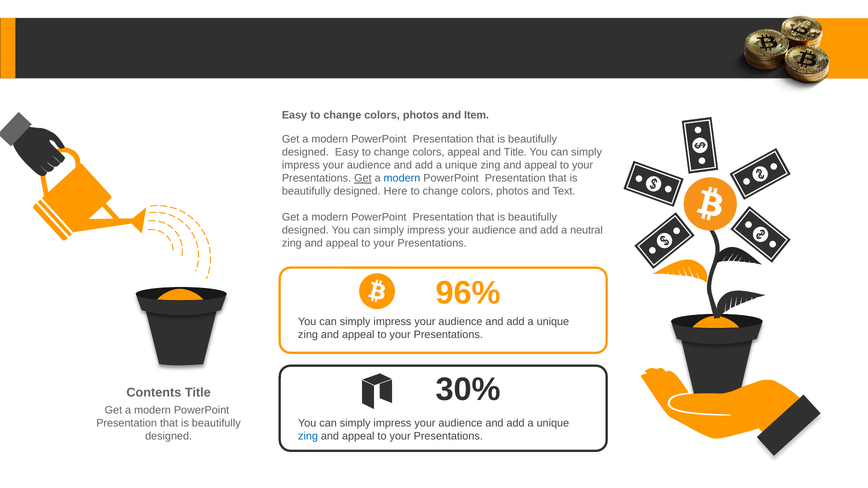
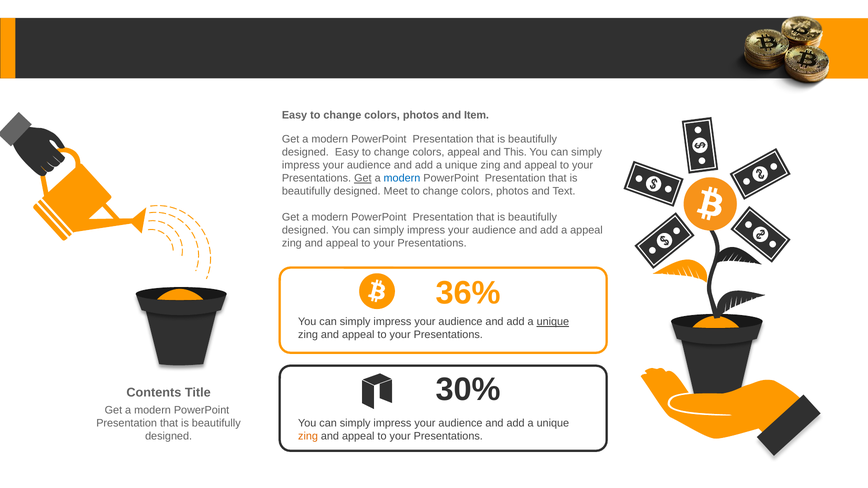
and Title: Title -> This (515, 152)
Here: Here -> Meet (396, 191)
a neutral: neutral -> appeal (586, 230)
96%: 96% -> 36% (468, 293)
unique underline: none -> present (553, 322)
zing colour: blue -> orange (308, 436)
